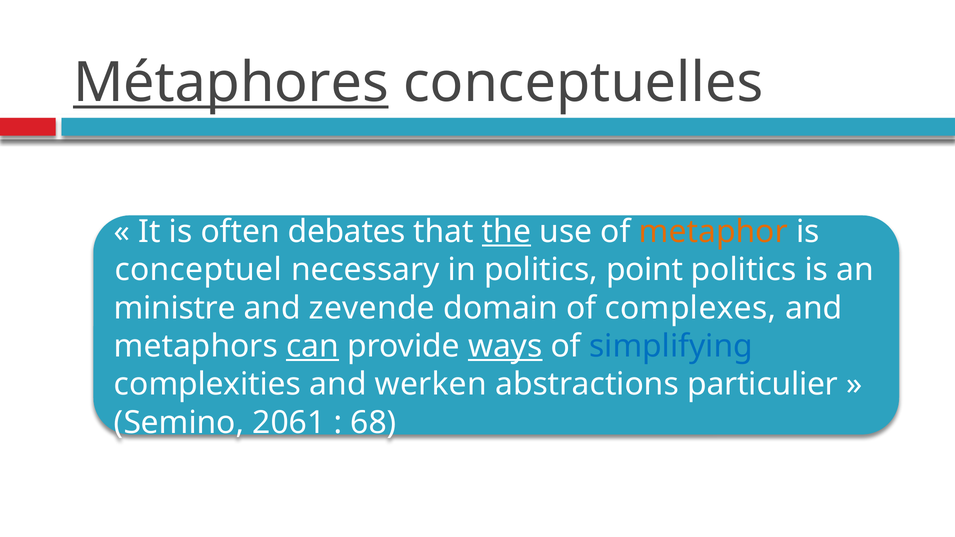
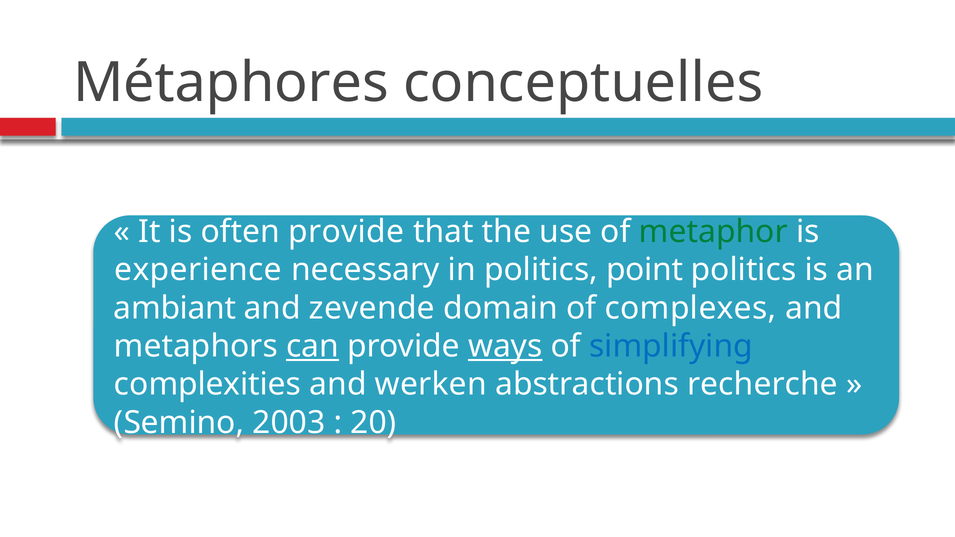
Métaphores underline: present -> none (231, 83)
often debates: debates -> provide (346, 232)
the underline: present -> none (507, 232)
metaphor colour: orange -> green (713, 232)
conceptuel: conceptuel -> experience (198, 270)
ministre: ministre -> ambiant (175, 308)
particulier: particulier -> recherche (762, 385)
2061: 2061 -> 2003 (289, 423)
68: 68 -> 20 (373, 423)
